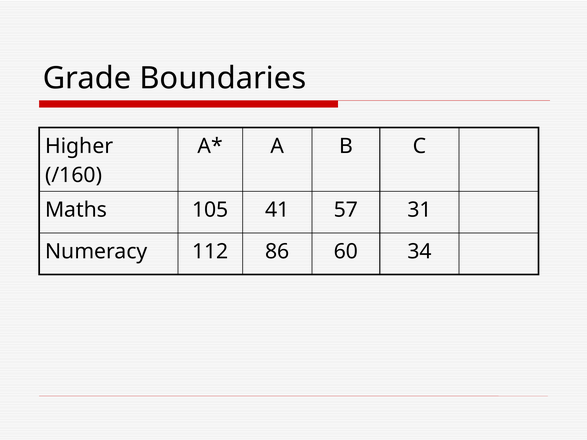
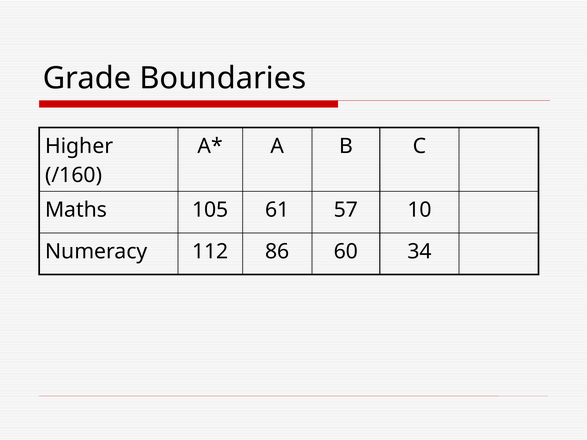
41: 41 -> 61 (277, 210)
31: 31 -> 10 (419, 210)
